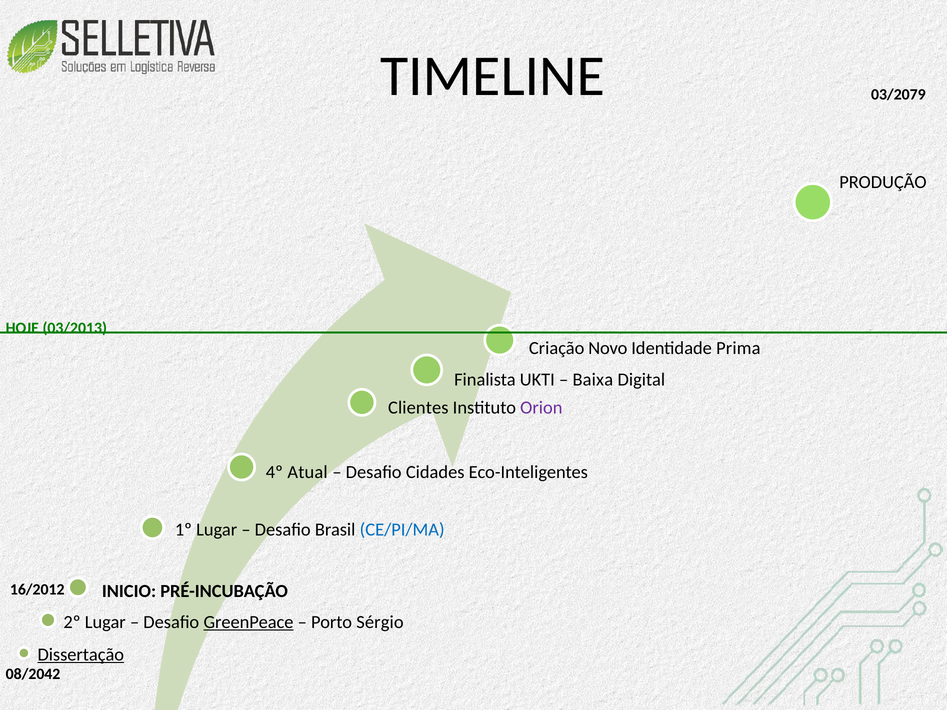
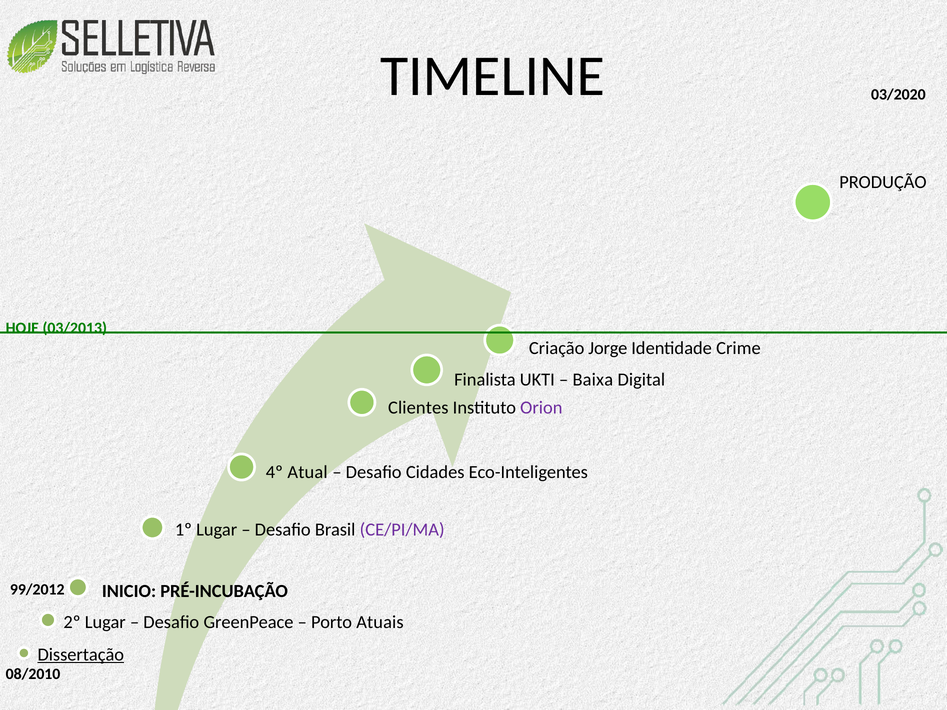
03/2079: 03/2079 -> 03/2020 (898, 94)
Novo: Novo -> Jorge (608, 348)
Prima: Prima -> Crime (738, 348)
CE/PI/MA colour: blue -> purple (402, 530)
16/2012: 16/2012 -> 99/2012 (37, 590)
GreenPeace underline: present -> none (249, 622)
Sérgio: Sérgio -> Atuais (380, 622)
08/2042: 08/2042 -> 08/2010 (33, 674)
